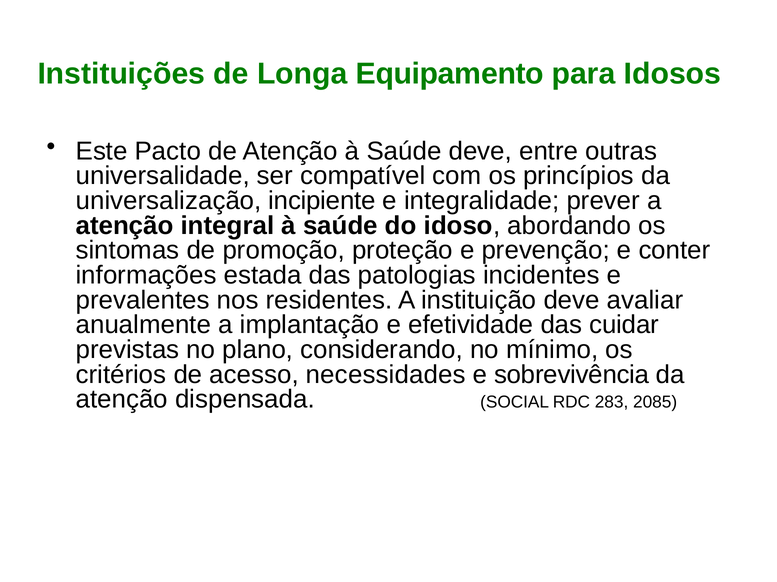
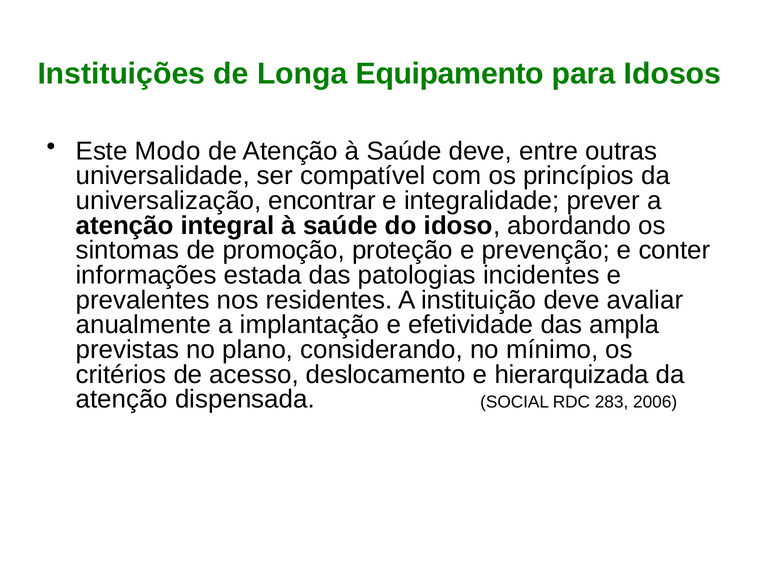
Pacto: Pacto -> Modo (168, 151)
incipiente: incipiente -> encontrar (322, 201)
cuidar: cuidar -> ampla (624, 325)
necessidades: necessidades -> deslocamento (386, 375)
sobrevivência: sobrevivência -> hierarquizada (572, 375)
2085: 2085 -> 2006 (655, 403)
